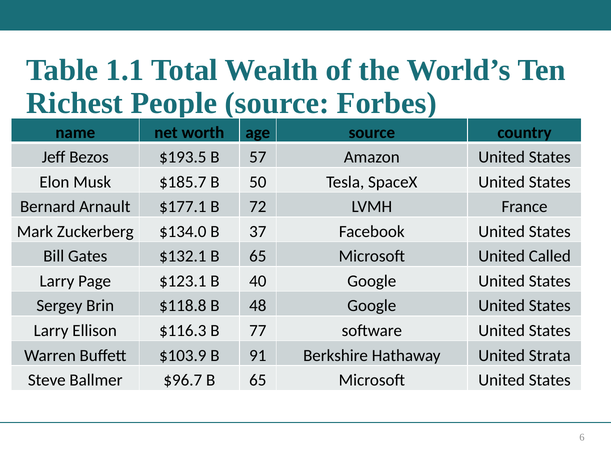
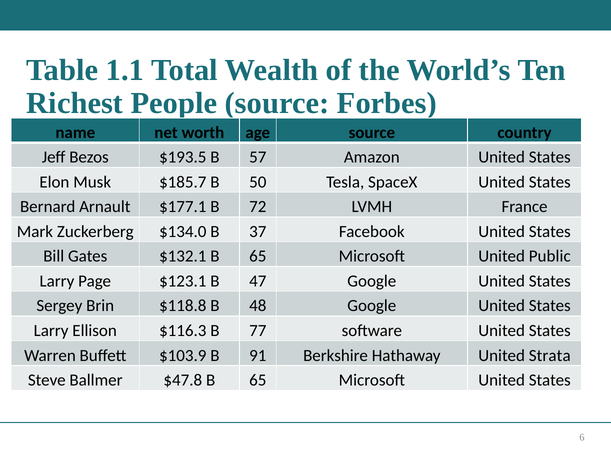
Called: Called -> Public (550, 257)
40: 40 -> 47 (258, 281)
$96.7: $96.7 -> $47.8 (183, 380)
